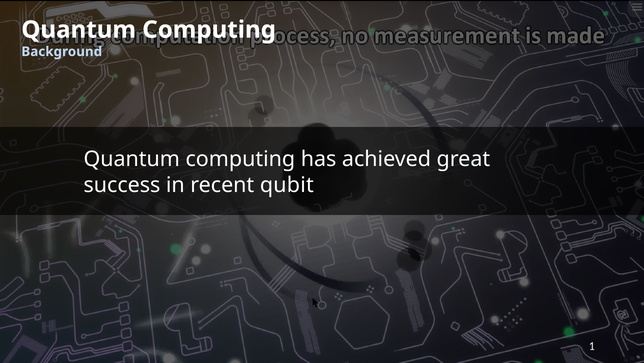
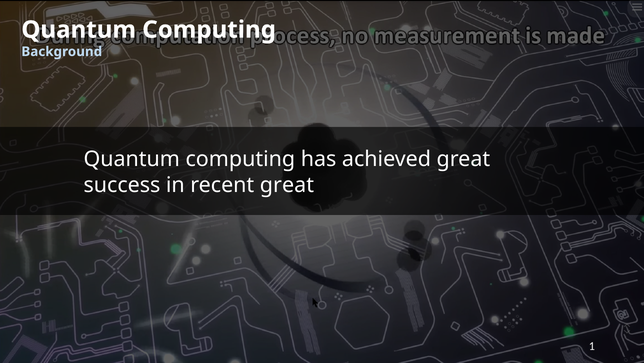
recent qubit: qubit -> great (287, 185)
